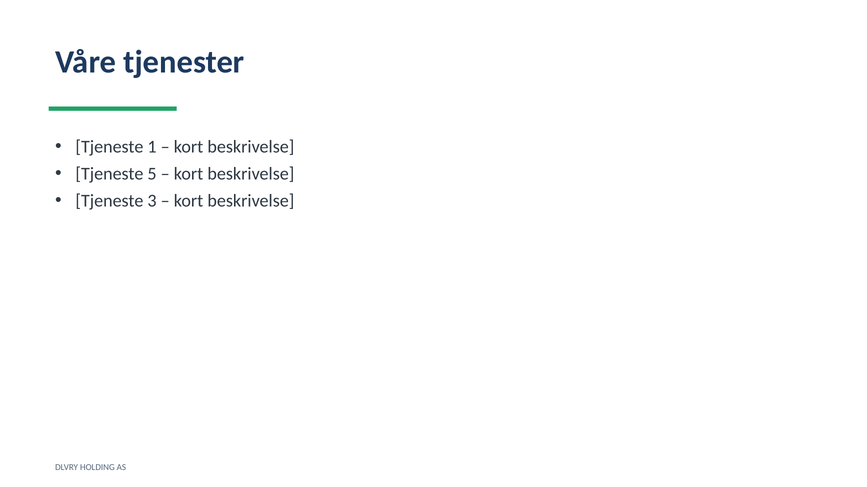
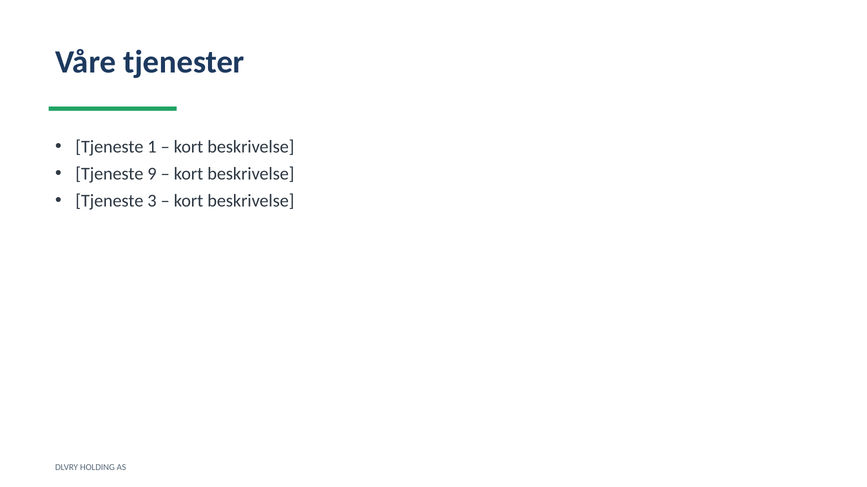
5: 5 -> 9 (152, 174)
